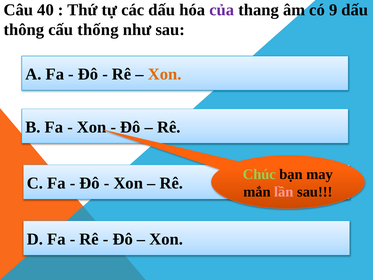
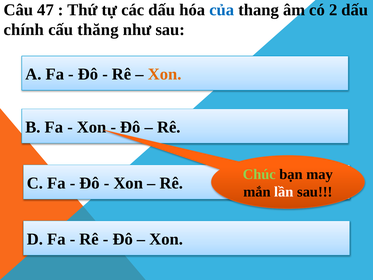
40: 40 -> 47 (46, 10)
của colour: purple -> blue (222, 10)
9: 9 -> 2 (333, 10)
thông: thông -> chính (24, 30)
thống: thống -> thăng (98, 30)
lần colour: pink -> white (284, 192)
